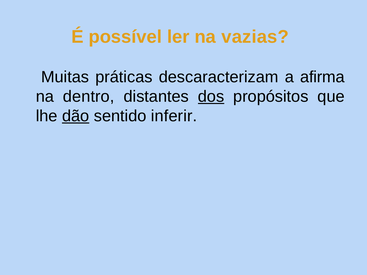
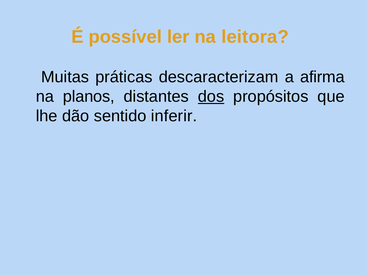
vazias: vazias -> leitora (255, 37)
dentro: dentro -> planos (89, 97)
dão underline: present -> none (76, 116)
